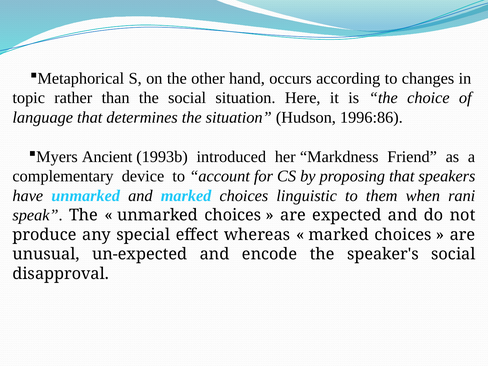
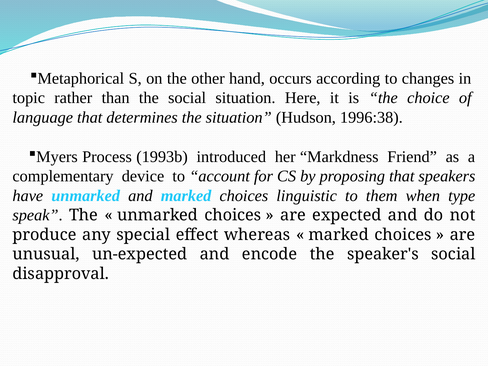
1996:86: 1996:86 -> 1996:38 (371, 117)
Ancient: Ancient -> Process (107, 157)
rani: rani -> type (462, 196)
